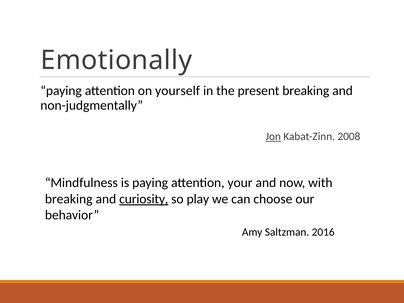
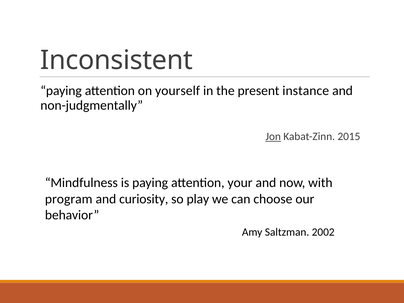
Emotionally: Emotionally -> Inconsistent (117, 60)
present breaking: breaking -> instance (306, 91)
2008: 2008 -> 2015 (349, 136)
breaking: breaking -> program (69, 199)
curiosity underline: present -> none (144, 199)
2016: 2016 -> 2002 (323, 232)
